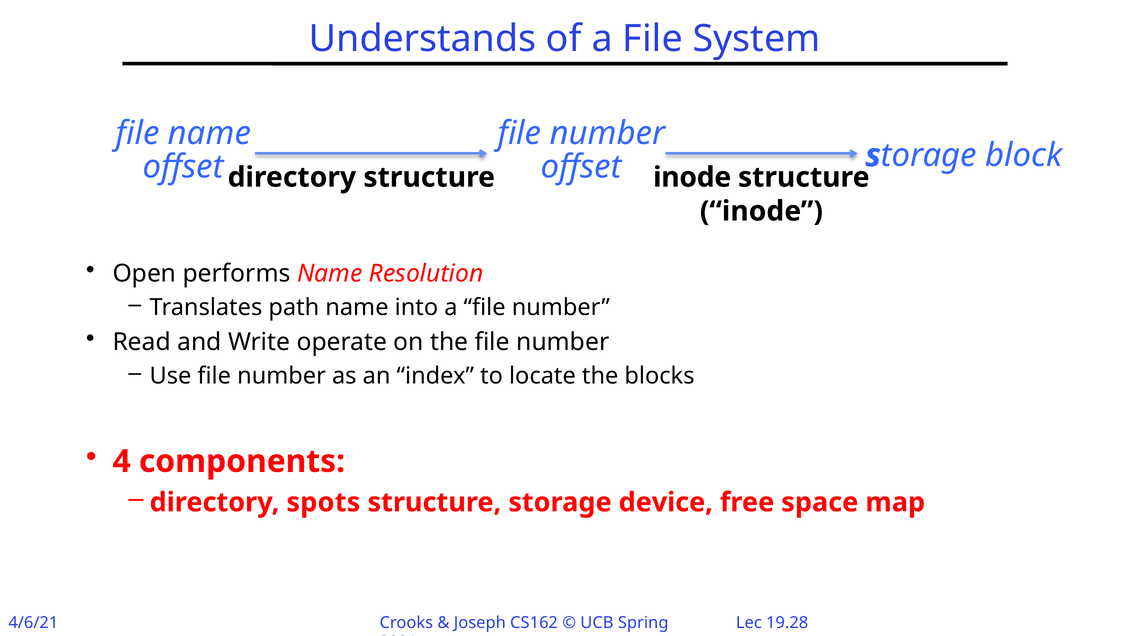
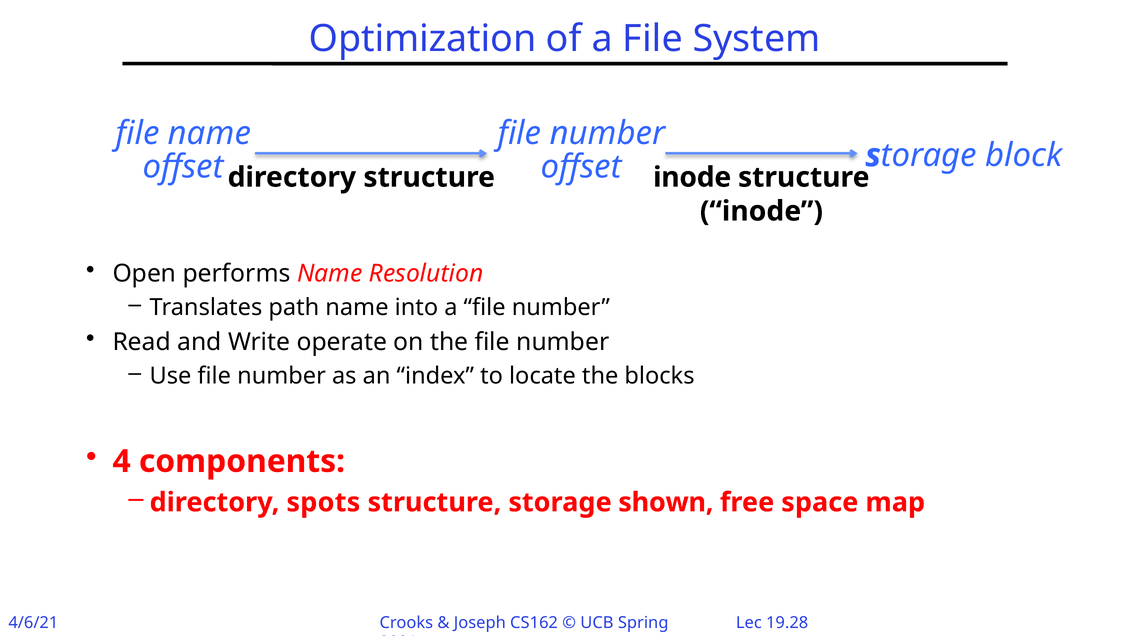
Understands: Understands -> Optimization (423, 39)
device: device -> shown (666, 502)
